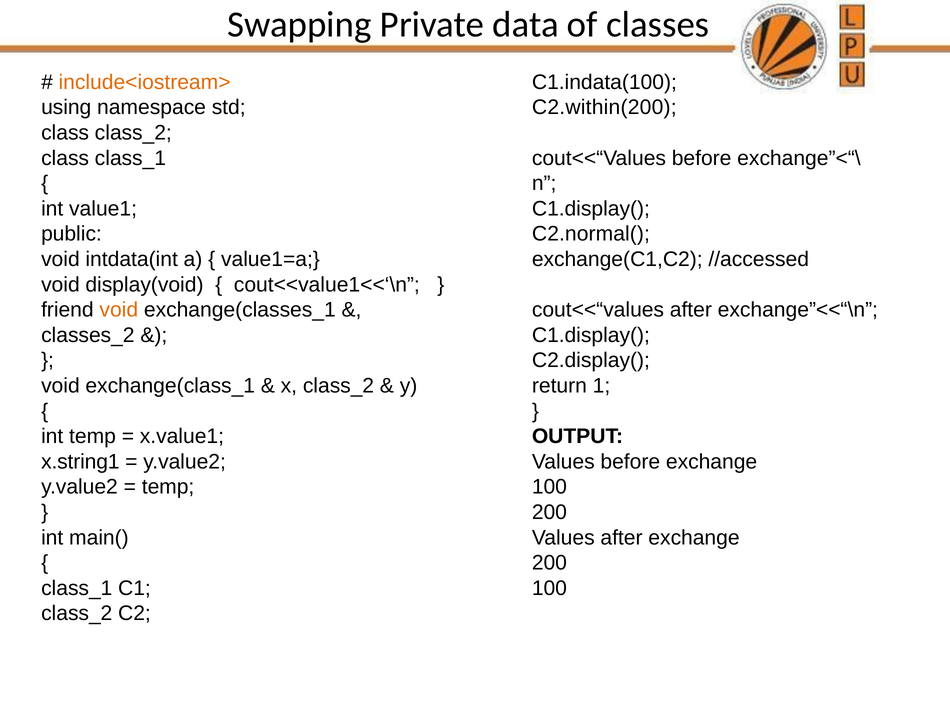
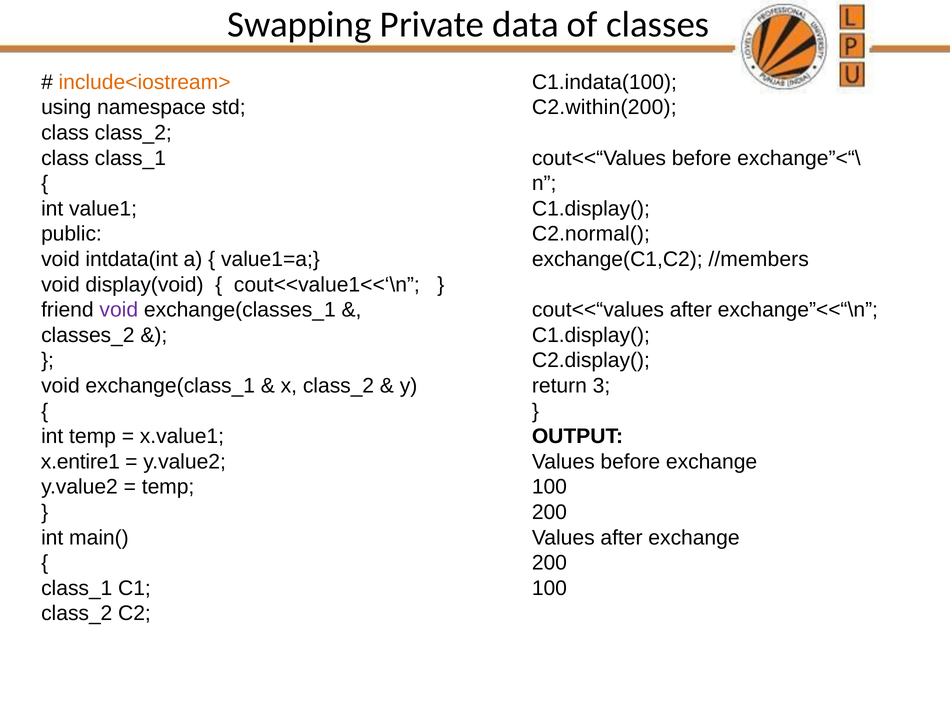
//accessed: //accessed -> //members (759, 259)
void colour: orange -> purple (119, 310)
1: 1 -> 3 (601, 386)
x.string1: x.string1 -> x.entire1 (80, 462)
